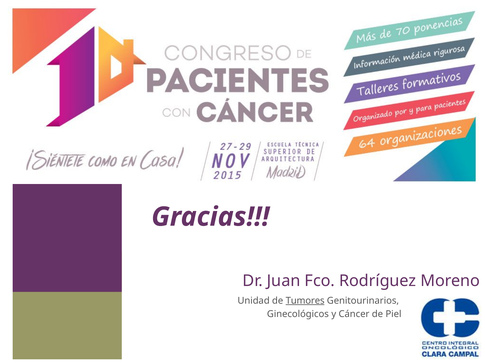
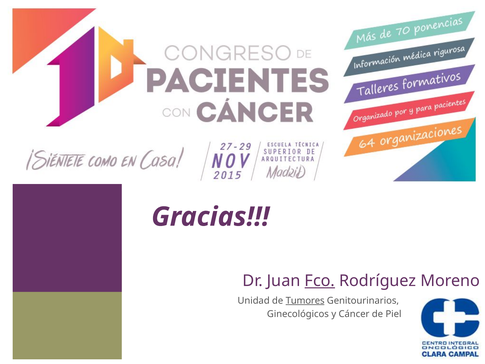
Fco underline: none -> present (320, 281)
